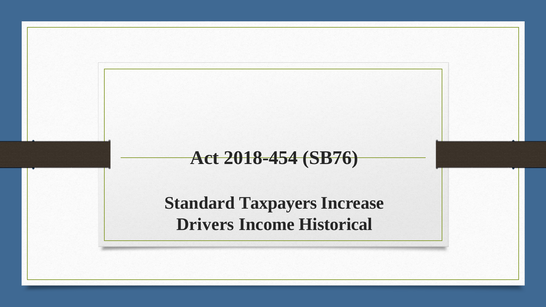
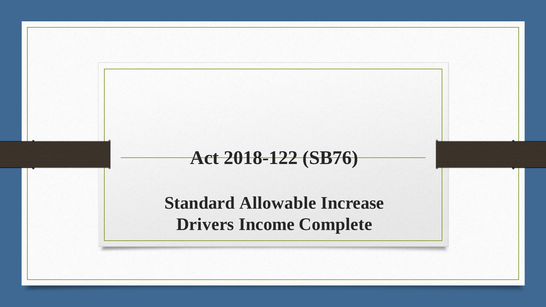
2018-454: 2018-454 -> 2018-122 (261, 158)
Taxpayers: Taxpayers -> Allowable (278, 203)
Historical: Historical -> Complete (336, 224)
